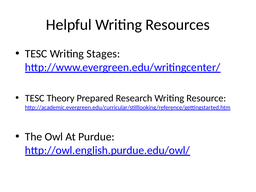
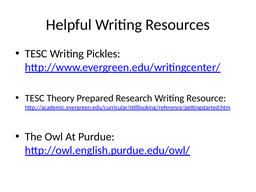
Stages: Stages -> Pickles (103, 54)
